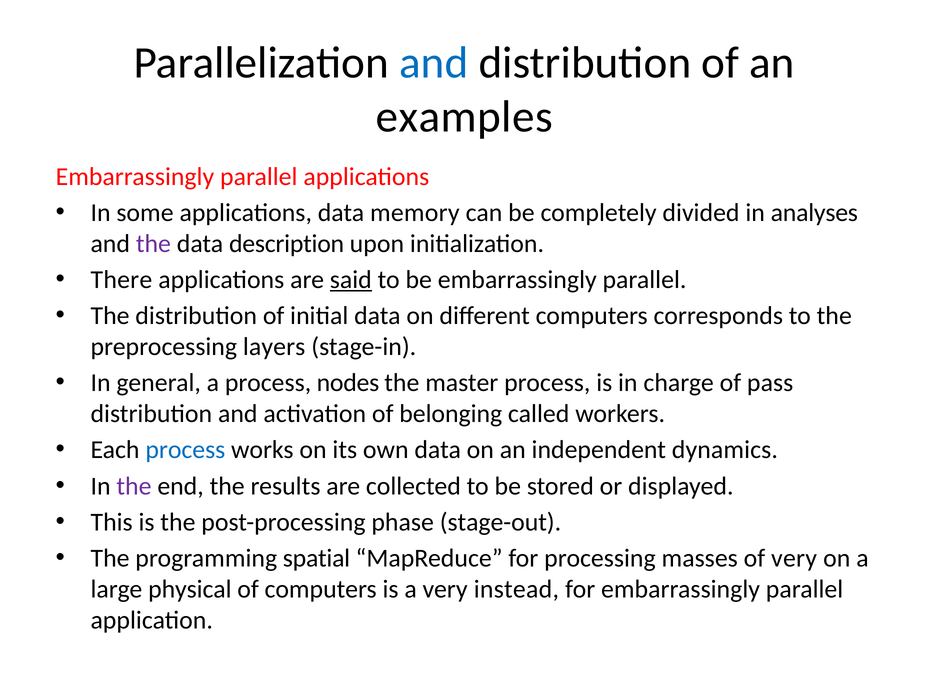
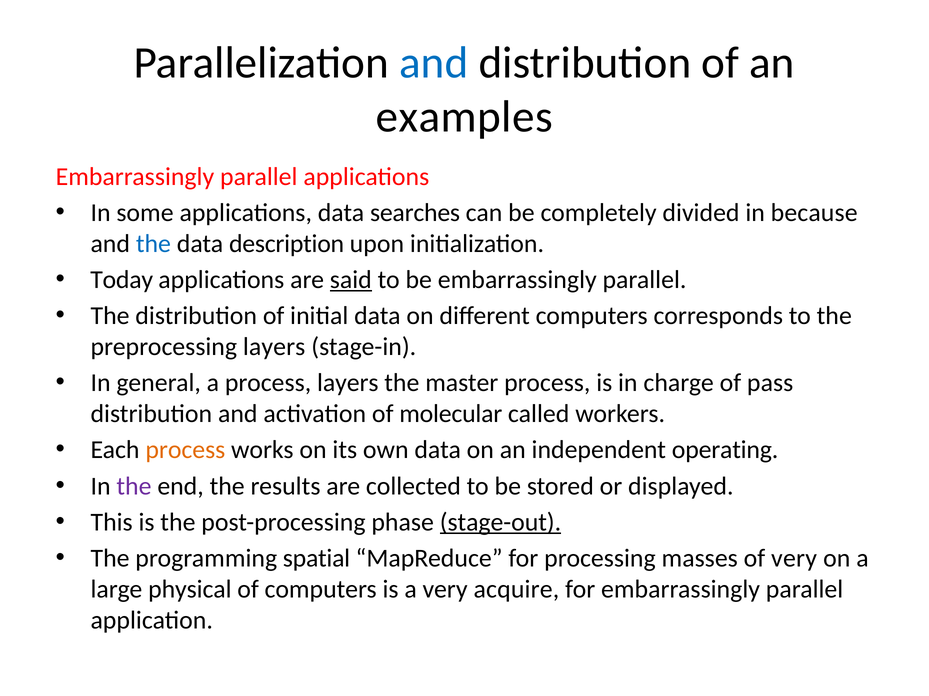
memory: memory -> searches (415, 213)
analyses: analyses -> because (814, 213)
the colour: purple -> blue (153, 244)
There: There -> Today (122, 280)
process nodes: nodes -> layers (348, 383)
belonging: belonging -> molecular (451, 414)
process colour: blue -> orange (185, 450)
dynamics: dynamics -> operating (725, 450)
stage-out underline: none -> present (500, 523)
instead: instead -> acquire (516, 590)
